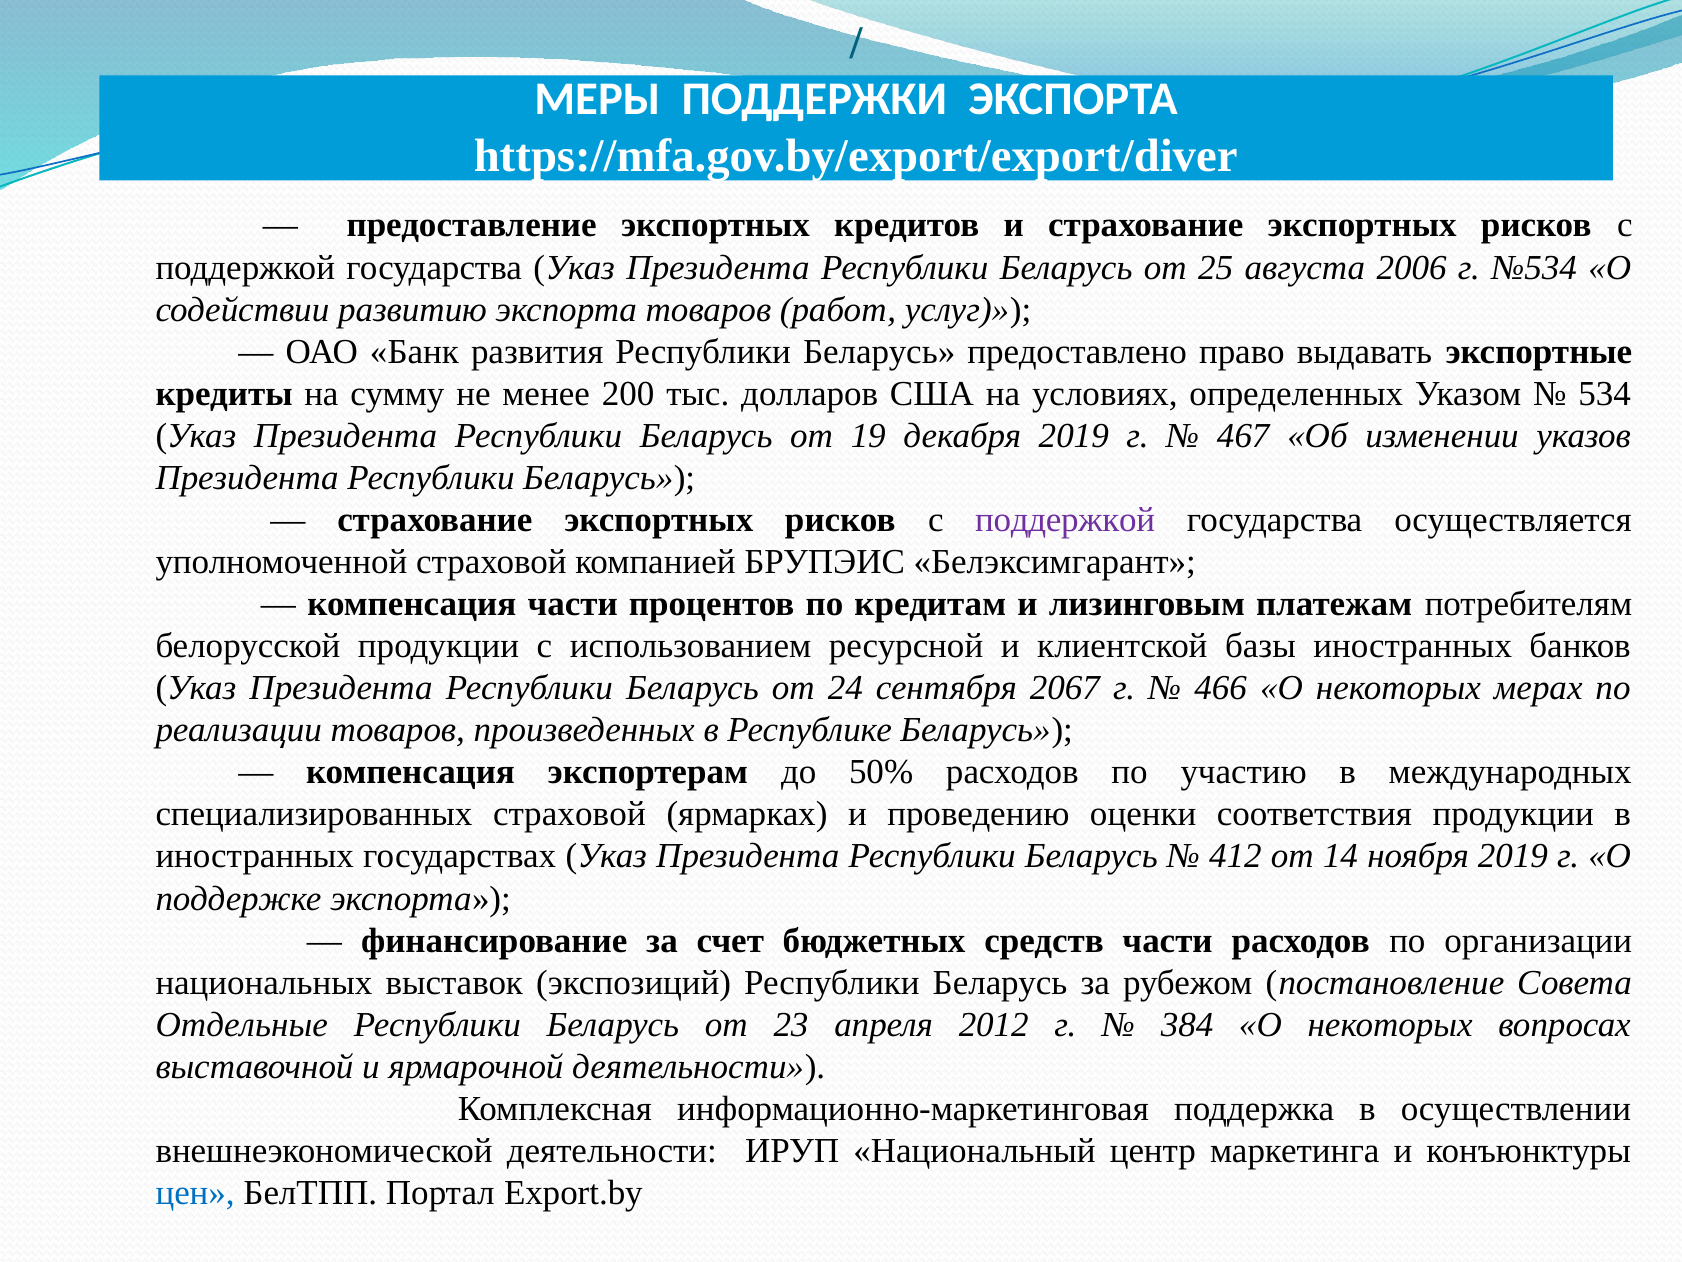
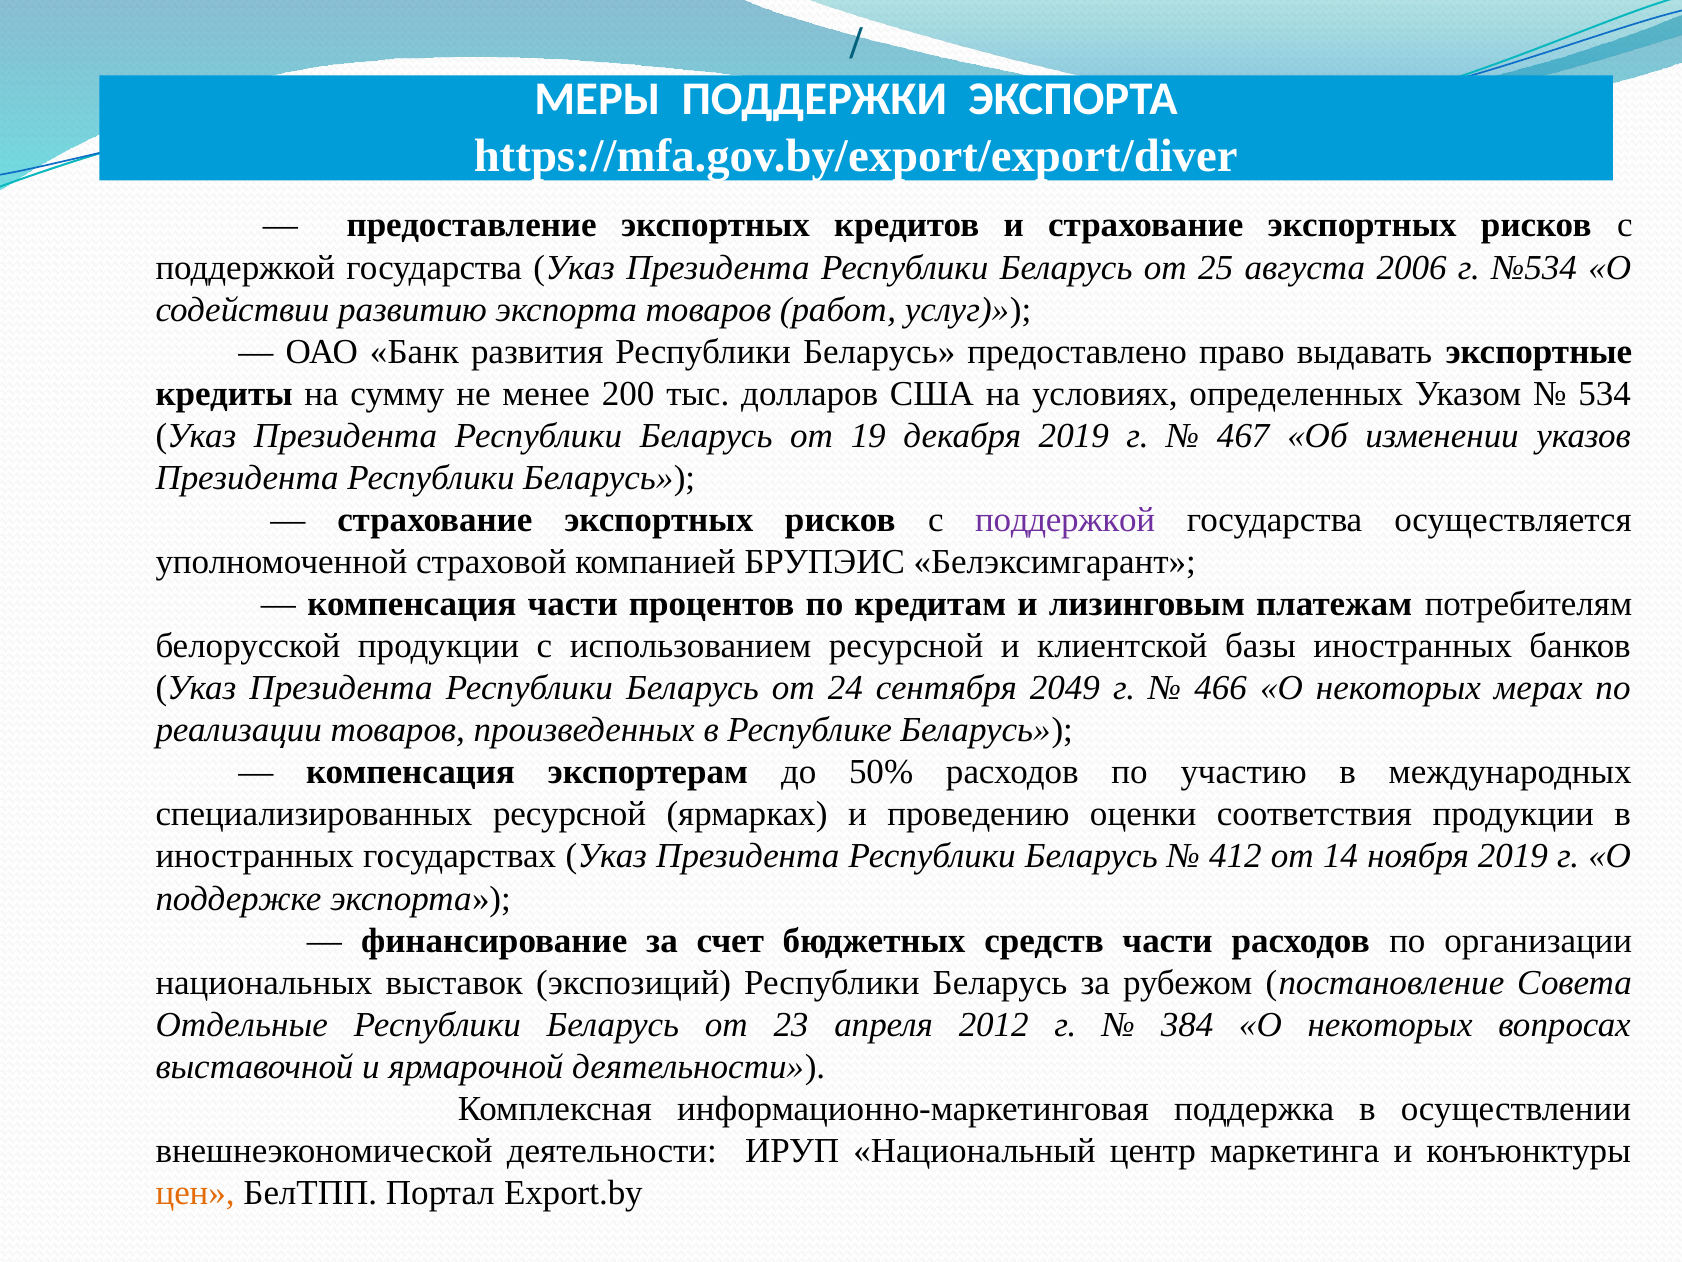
2067: 2067 -> 2049 (1065, 688)
специализированных страховой: страховой -> ресурсной (570, 814)
цен colour: blue -> orange (195, 1192)
